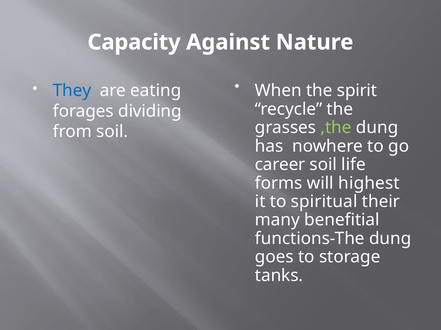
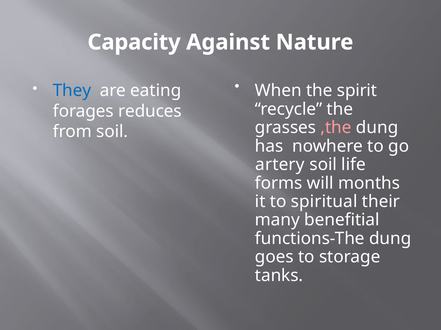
dividing: dividing -> reduces (150, 111)
,the colour: light green -> pink (336, 128)
career: career -> artery (280, 165)
highest: highest -> months (369, 183)
